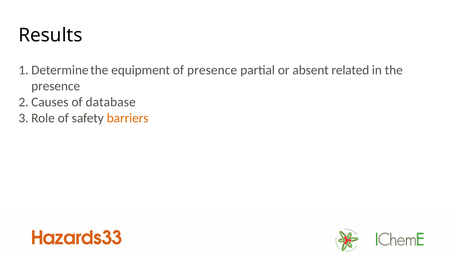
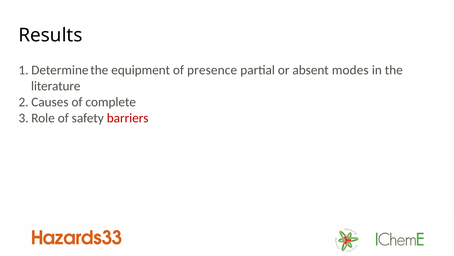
related: related -> modes (350, 70)
presence: presence -> literature (56, 86)
database: database -> complete (111, 102)
barriers colour: orange -> red (128, 118)
